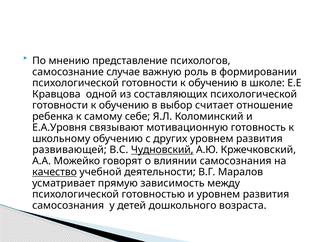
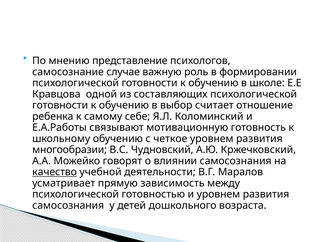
Е.А.Уровня: Е.А.Уровня -> Е.А.Работы (60, 128)
других: других -> четкое (170, 139)
развивающей: развивающей -> многообразии (70, 150)
Чудновский underline: present -> none (162, 150)
